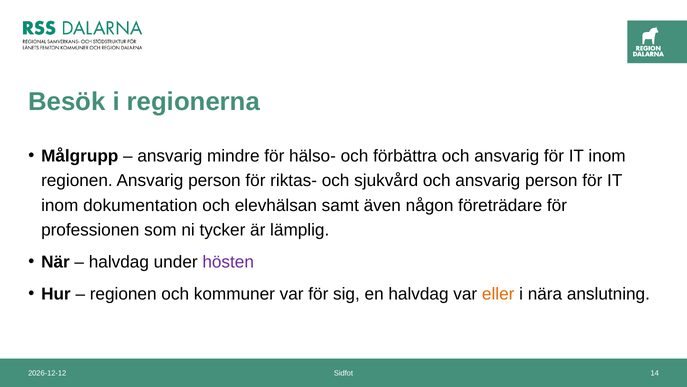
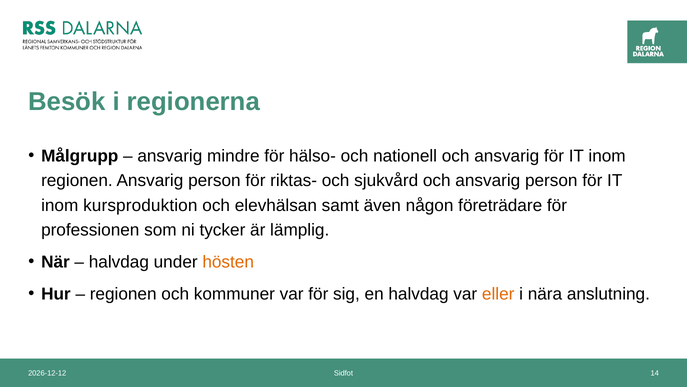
förbättra: förbättra -> nationell (405, 156)
dokumentation: dokumentation -> kursproduktion (140, 205)
hösten colour: purple -> orange (228, 262)
